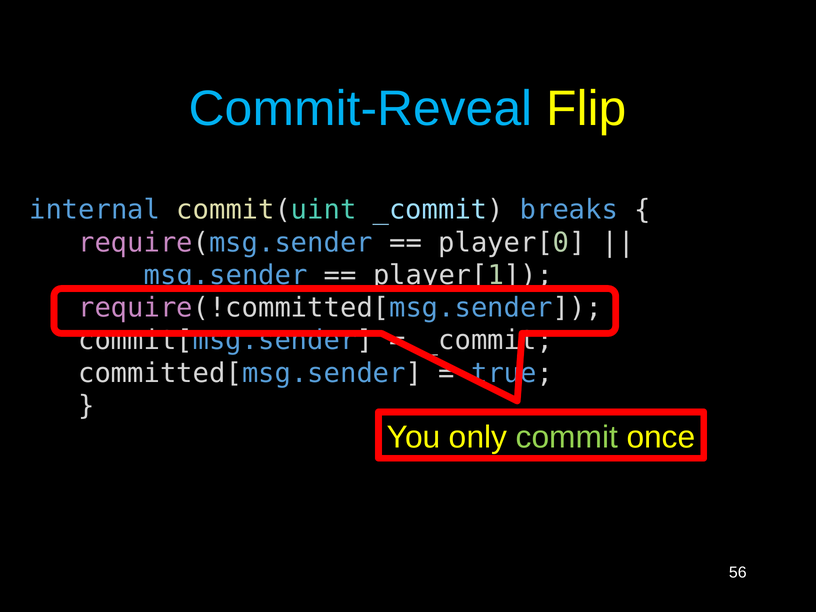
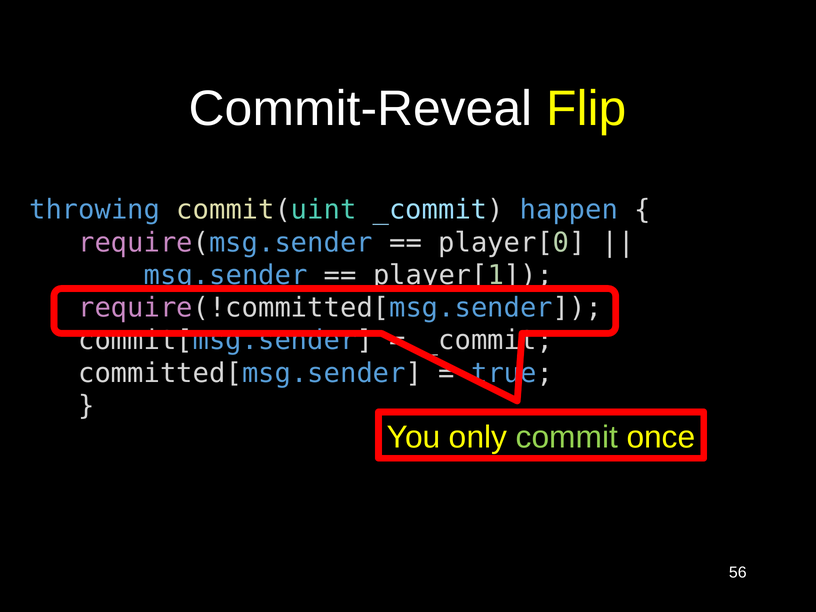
Commit-Reveal colour: light blue -> white (361, 109)
internal: internal -> throwing (95, 210)
breaks: breaks -> happen (569, 210)
